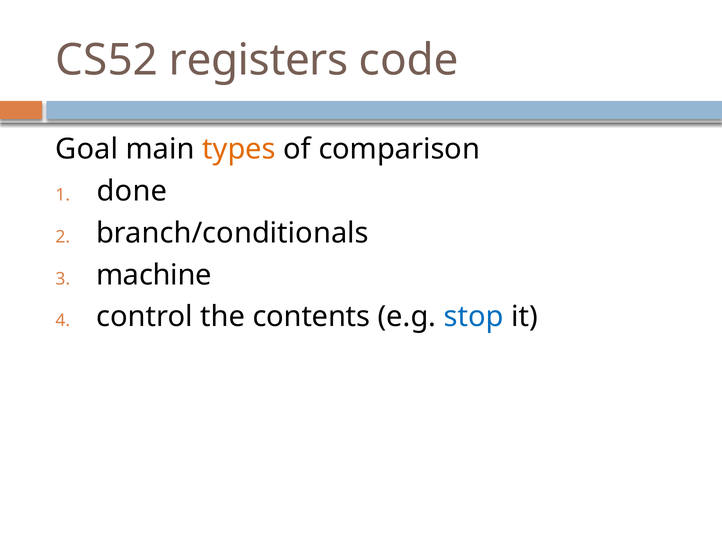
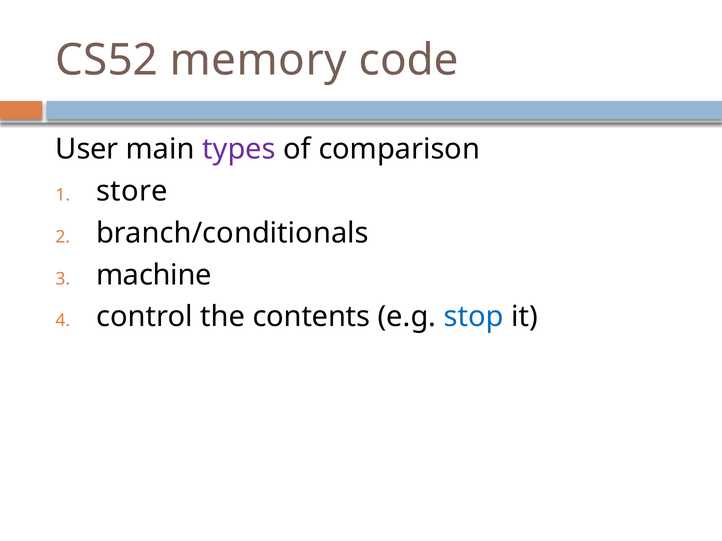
registers: registers -> memory (258, 60)
Goal: Goal -> User (87, 149)
types colour: orange -> purple (239, 149)
done: done -> store (132, 191)
